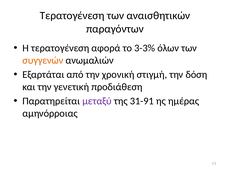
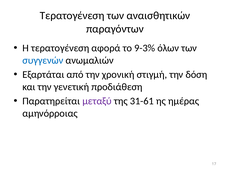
3-3%: 3-3% -> 9-3% (145, 48)
συγγενών colour: orange -> blue (43, 61)
31-91: 31-91 -> 31-61 (142, 101)
